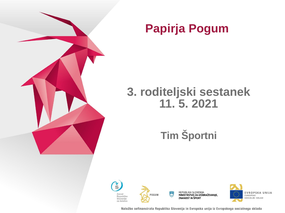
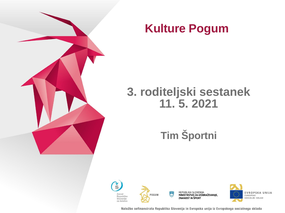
Papirja: Papirja -> Kulture (165, 29)
